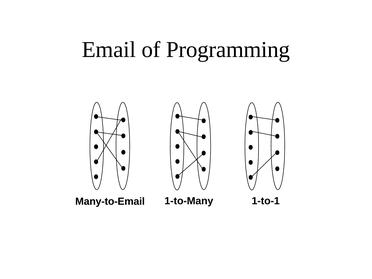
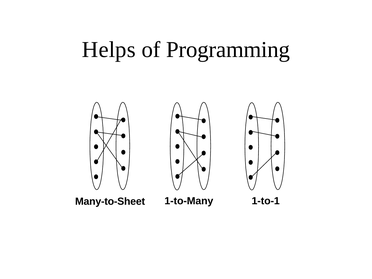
Email: Email -> Helps (109, 50)
Many-to-Email: Many-to-Email -> Many-to-Sheet (110, 201)
